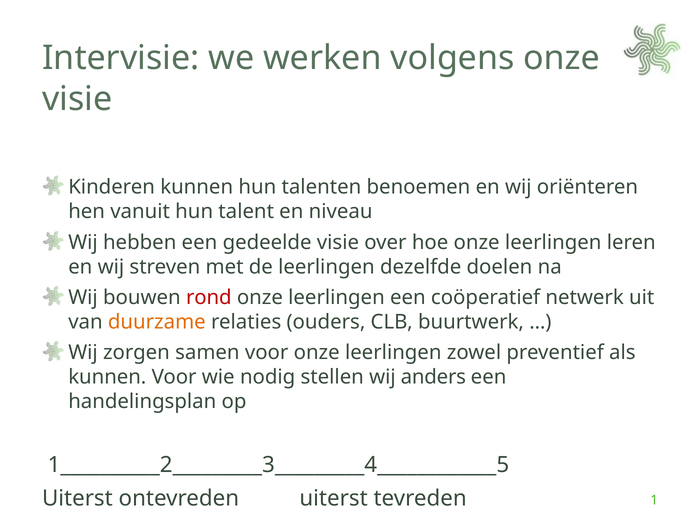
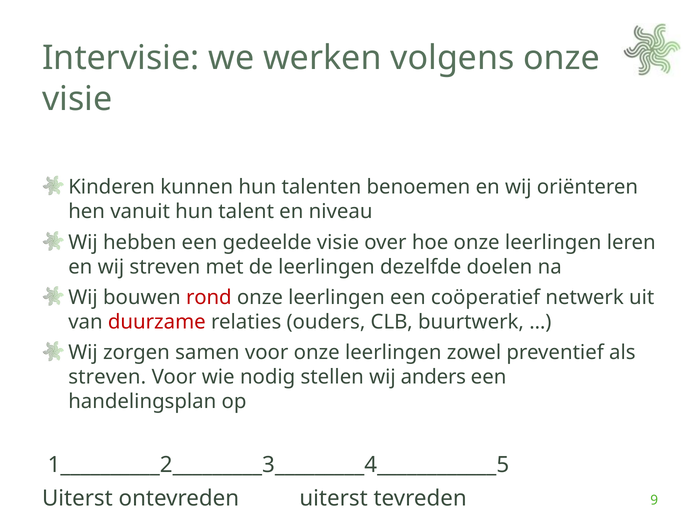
duurzame colour: orange -> red (157, 322)
kunnen: kunnen -> streven (107, 377)
1: 1 -> 9 (654, 500)
